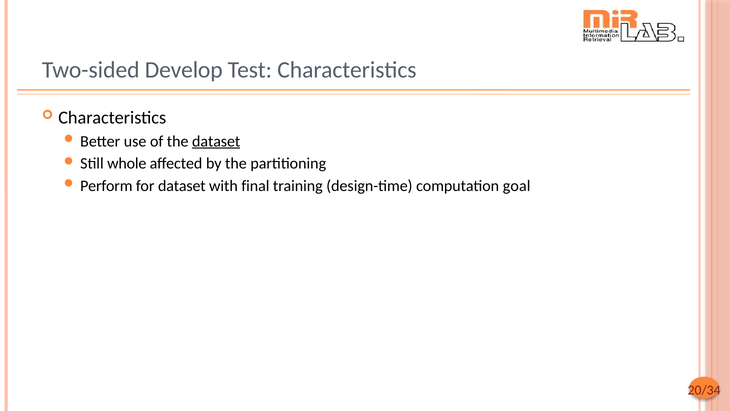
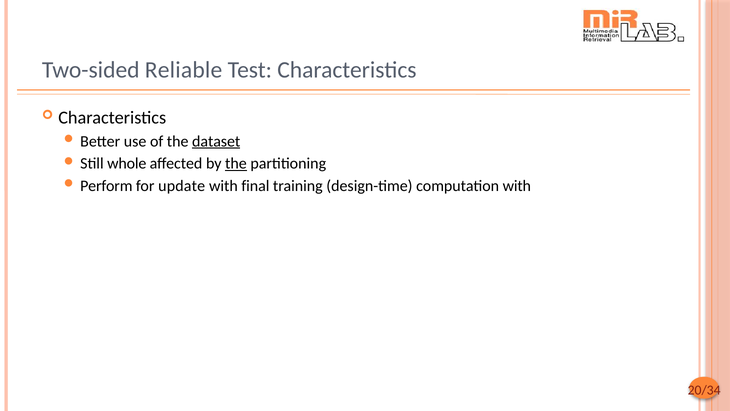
Develop: Develop -> Reliable (184, 70)
the underline: none -> present (236, 163)
for dataset: dataset -> update (182, 186)
computation goal: goal -> with (517, 186)
